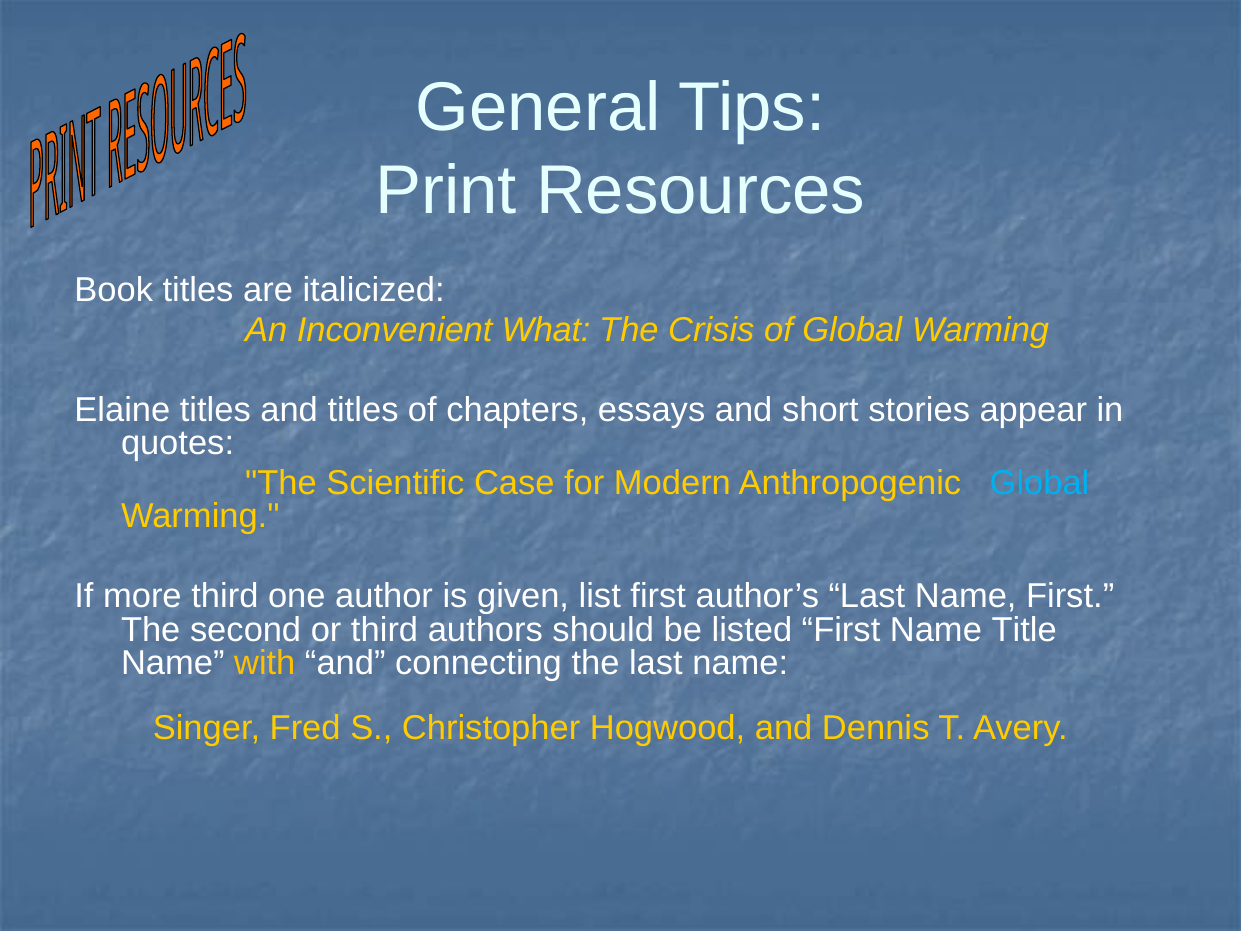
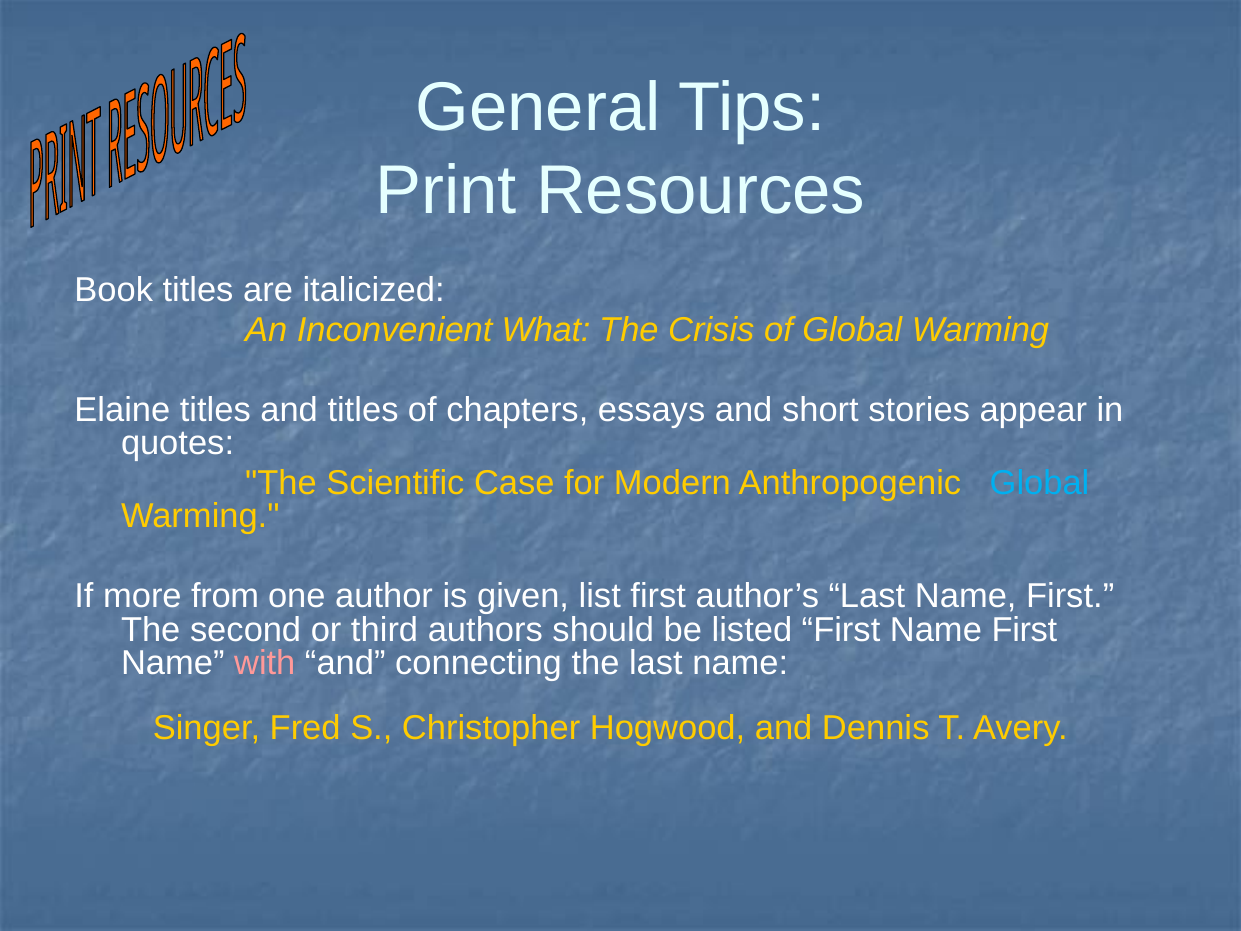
more third: third -> from (225, 596)
First Name Title: Title -> First (1024, 630)
with colour: yellow -> pink (265, 663)
